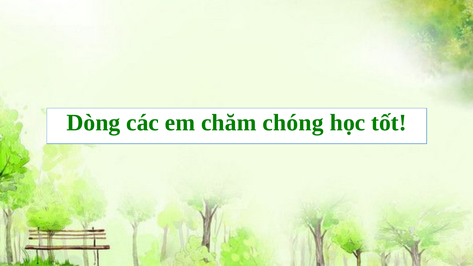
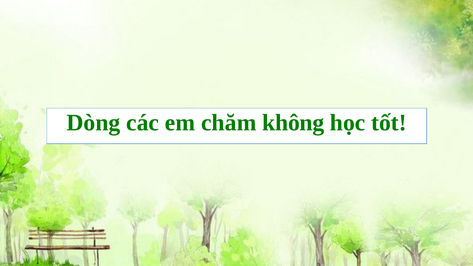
chóng: chóng -> không (293, 123)
